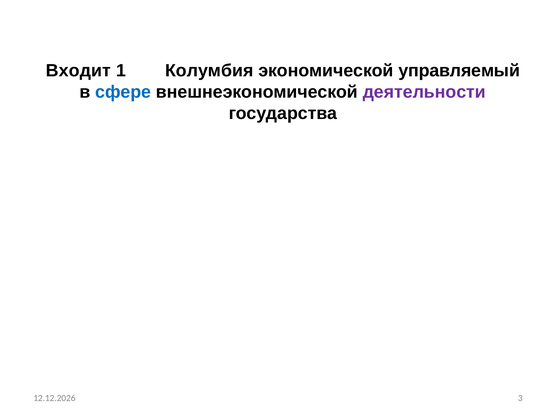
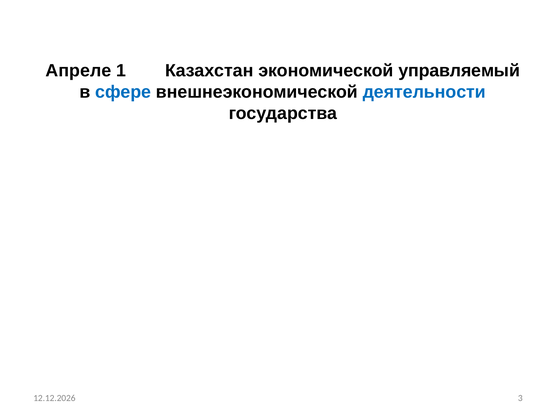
Входит: Входит -> Апреле (78, 71)
Колумбия: Колумбия -> Казахстан (209, 71)
деятельности colour: purple -> blue (424, 92)
